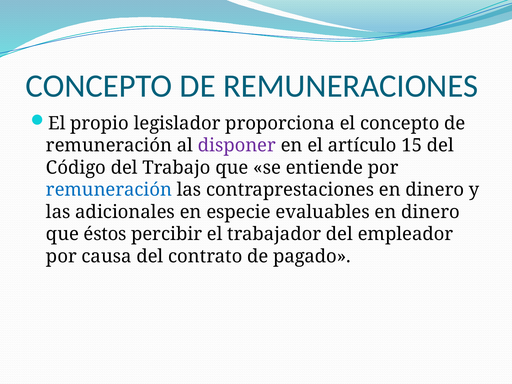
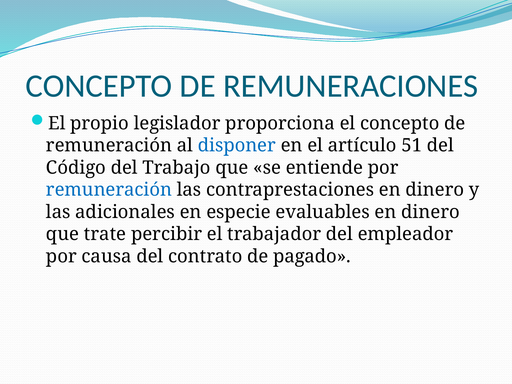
disponer colour: purple -> blue (237, 145)
15: 15 -> 51 (412, 145)
éstos: éstos -> trate (105, 234)
